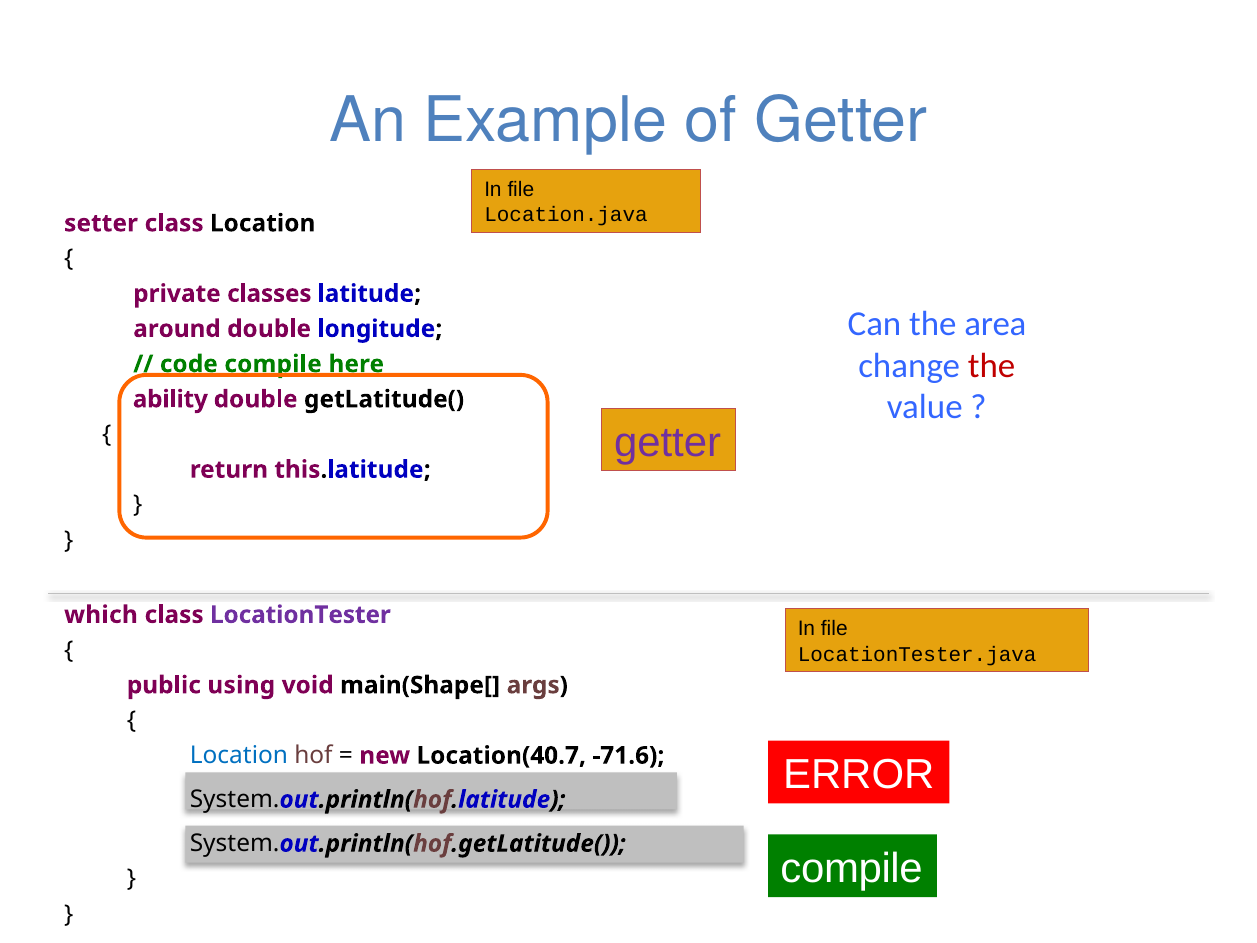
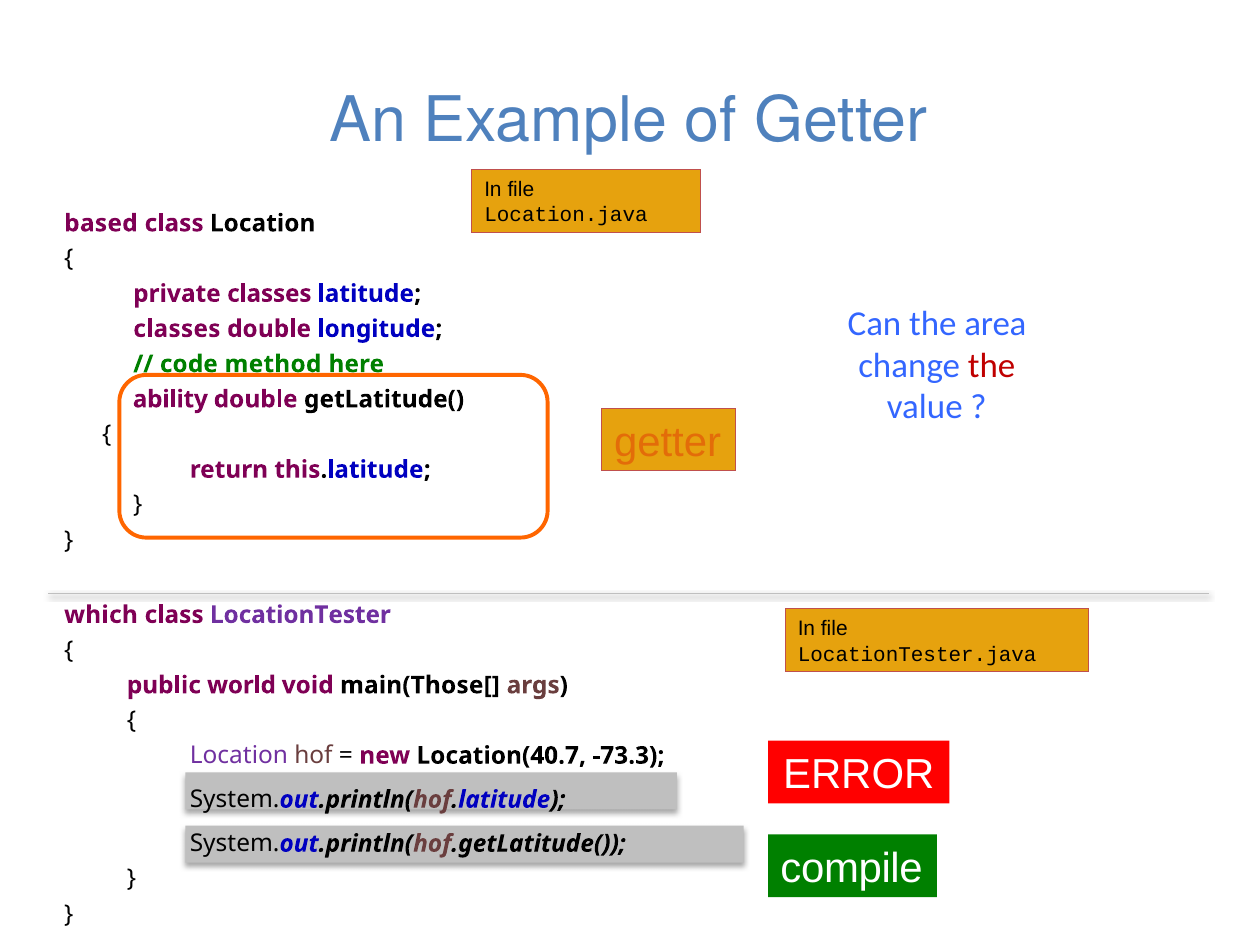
setter: setter -> based (101, 223)
around: around -> classes (177, 329)
code compile: compile -> method (273, 364)
getter colour: purple -> orange (668, 442)
using: using -> world (242, 685)
main(Shape[: main(Shape[ -> main(Those[ (420, 685)
Location colour: blue -> purple (239, 755)
-71.6: -71.6 -> -73.3 (628, 755)
